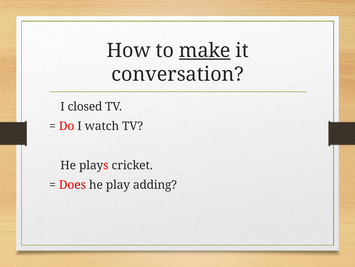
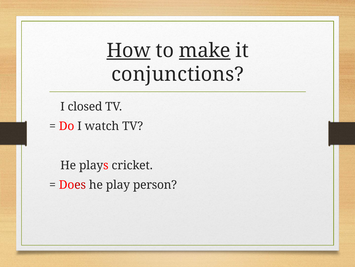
How underline: none -> present (129, 50)
conversation: conversation -> conjunctions (178, 74)
adding: adding -> person (155, 184)
